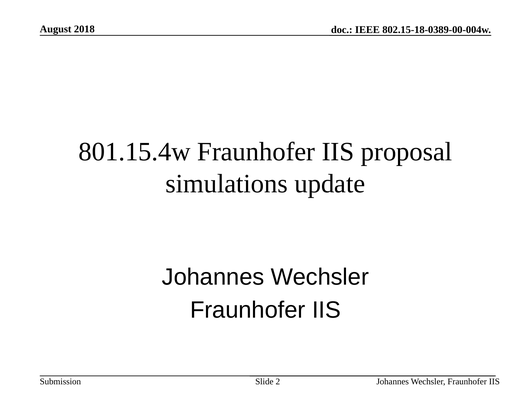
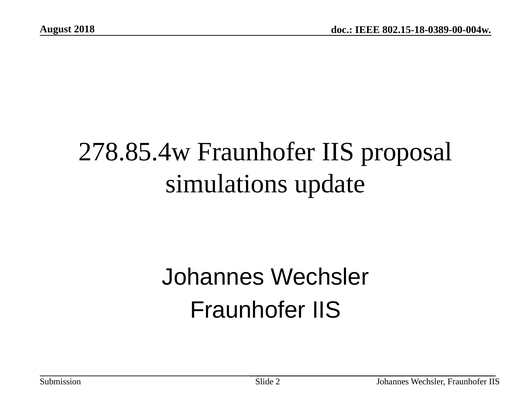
801.15.4w: 801.15.4w -> 278.85.4w (135, 152)
